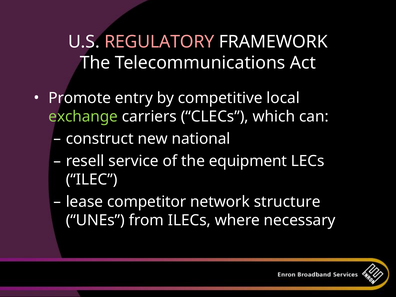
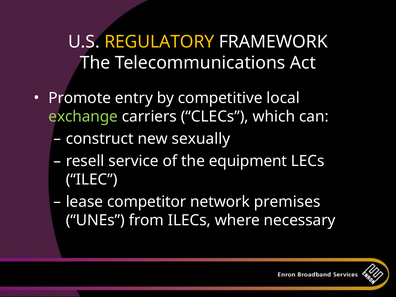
REGULATORY colour: pink -> yellow (159, 42)
national: national -> sexually (201, 139)
structure: structure -> premises (287, 202)
